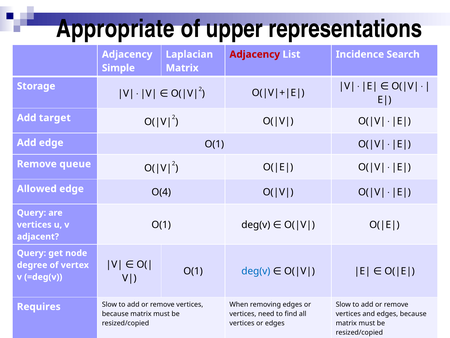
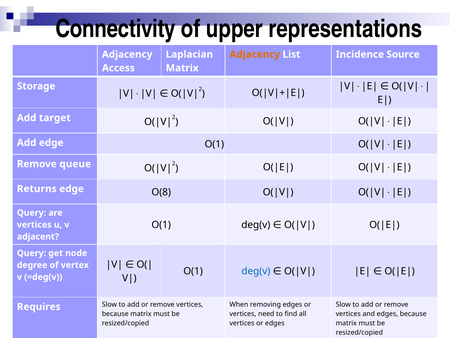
Appropriate: Appropriate -> Connectivity (116, 29)
Adjacency colour: red -> orange (255, 54)
Search: Search -> Source (403, 54)
Simple: Simple -> Access (118, 68)
Allowed: Allowed -> Returns (37, 189)
O(4: O(4 -> O(8 (161, 192)
